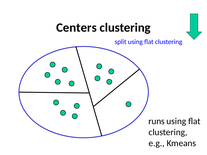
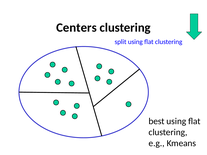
runs: runs -> best (157, 121)
